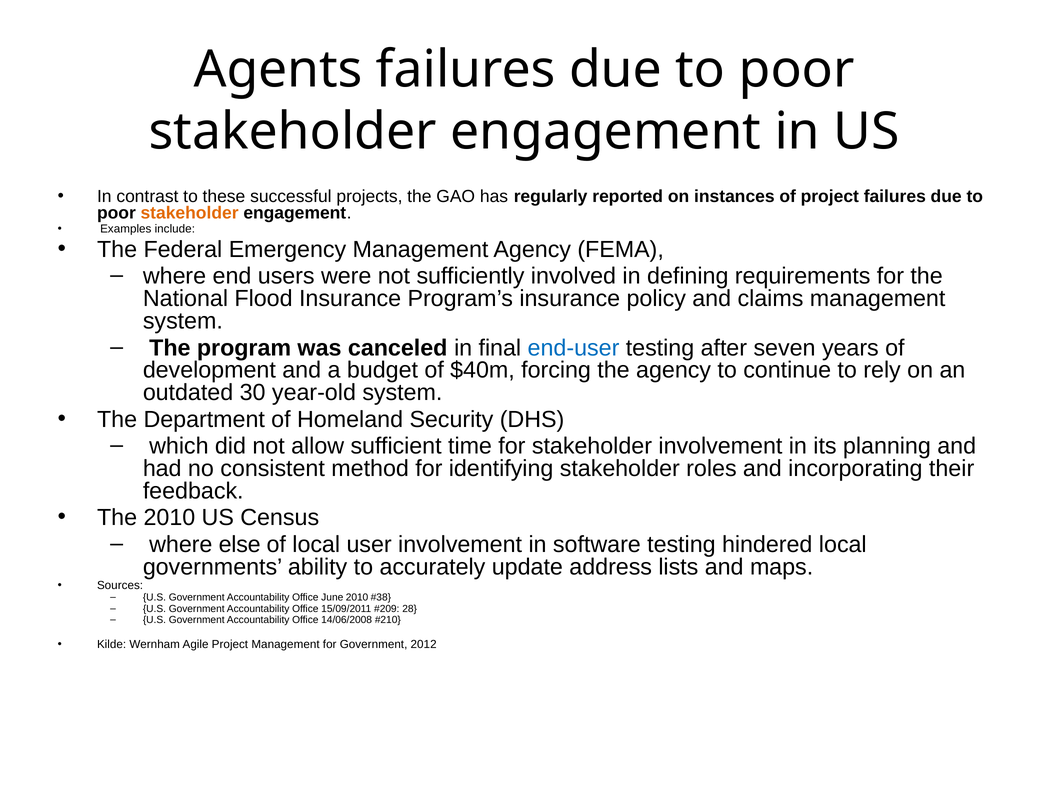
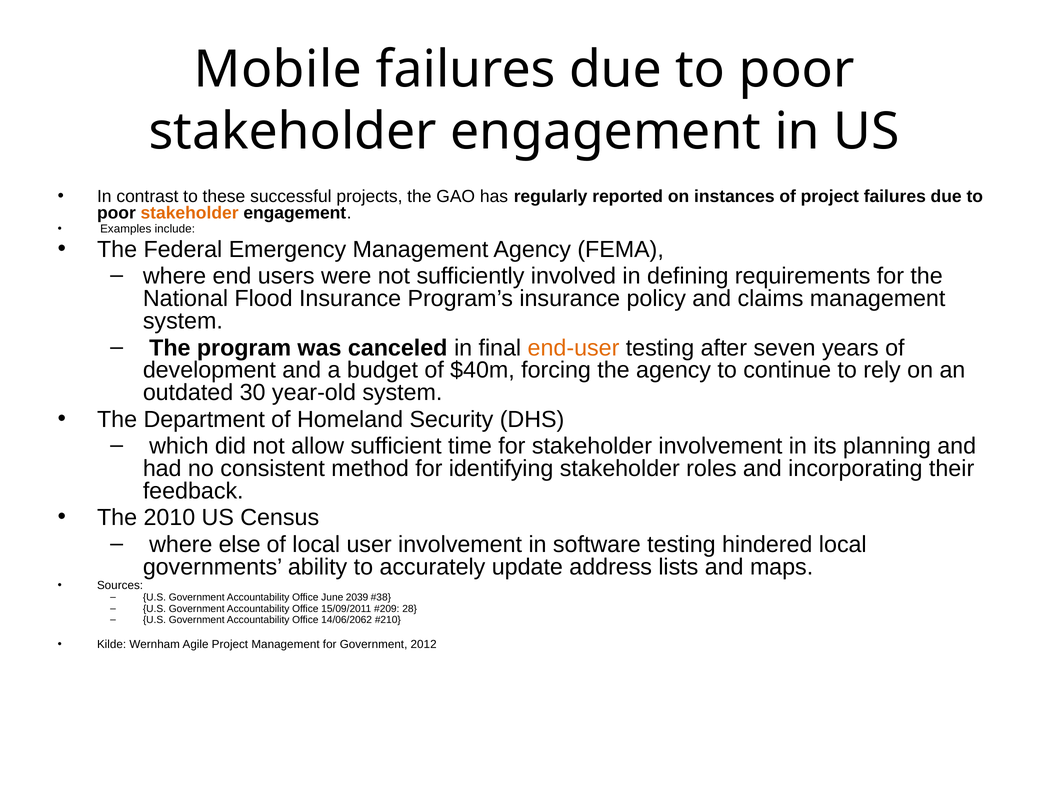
Agents: Agents -> Mobile (278, 70)
end-user colour: blue -> orange (574, 348)
June 2010: 2010 -> 2039 (357, 597)
14/06/2008: 14/06/2008 -> 14/06/2062 (347, 620)
